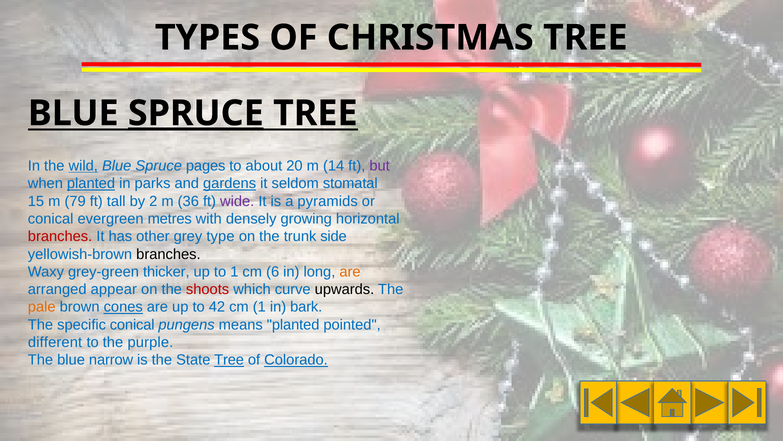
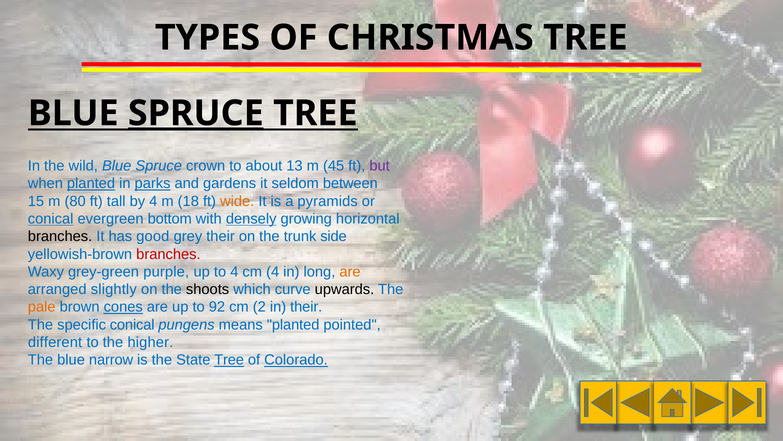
wild underline: present -> none (83, 166)
pages: pages -> crown (206, 166)
20: 20 -> 13 (294, 166)
14: 14 -> 45 (334, 166)
parks underline: none -> present (153, 183)
gardens underline: present -> none (230, 183)
stomatal: stomatal -> between (350, 183)
79: 79 -> 80 (75, 201)
by 2: 2 -> 4 (153, 201)
36: 36 -> 18 (188, 201)
wide colour: purple -> orange (237, 201)
conical underline: none -> present (51, 219)
metres: metres -> bottom (170, 219)
densely underline: none -> present (251, 219)
branches colour: red -> black (60, 236)
other: other -> good (153, 236)
grey type: type -> their (221, 236)
branches colour: black -> red (168, 254)
thicker: thicker -> purple (166, 271)
to 1: 1 -> 4 (234, 271)
cm 6: 6 -> 4 (273, 271)
appear: appear -> slightly (114, 289)
shoots colour: red -> black (208, 289)
42: 42 -> 92 (217, 307)
cm 1: 1 -> 2 (259, 307)
in bark: bark -> their (306, 307)
purple: purple -> higher (150, 342)
